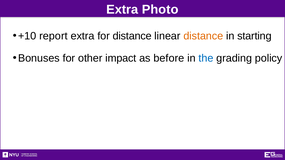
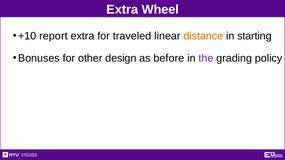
Photo: Photo -> Wheel (160, 10)
for distance: distance -> traveled (132, 36)
impact: impact -> design (121, 58)
the colour: blue -> purple (206, 58)
